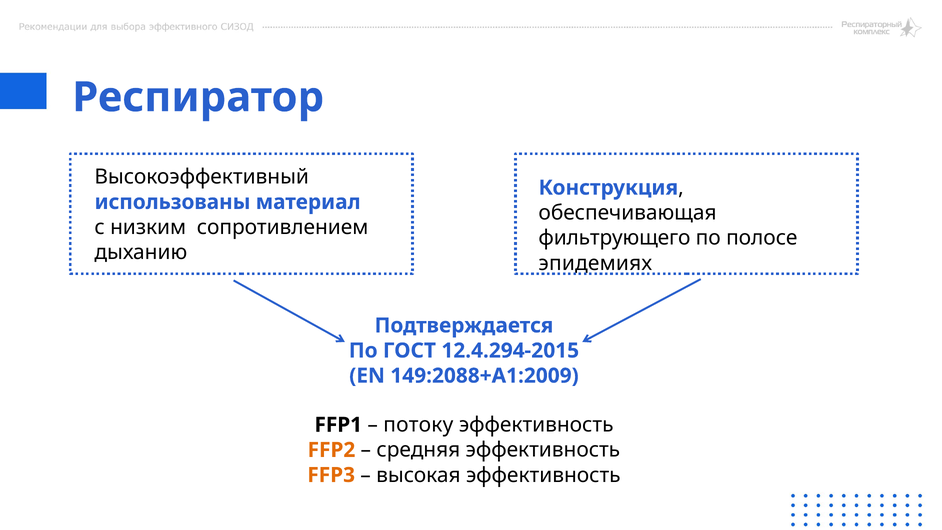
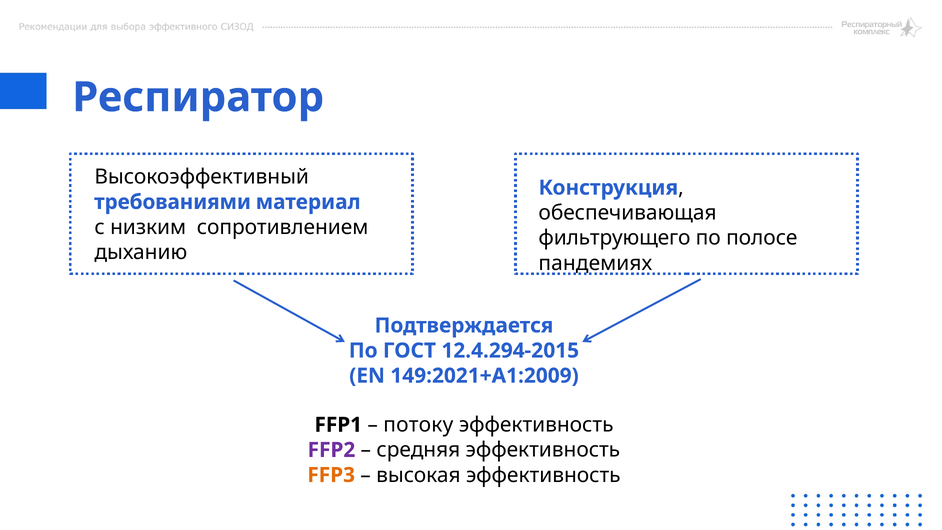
использованы: использованы -> требованиями (173, 202)
эпидемиях: эпидемиях -> пандемиях (595, 263)
149:2088+A1:2009: 149:2088+A1:2009 -> 149:2021+A1:2009 (485, 376)
FFP2 colour: orange -> purple (331, 450)
